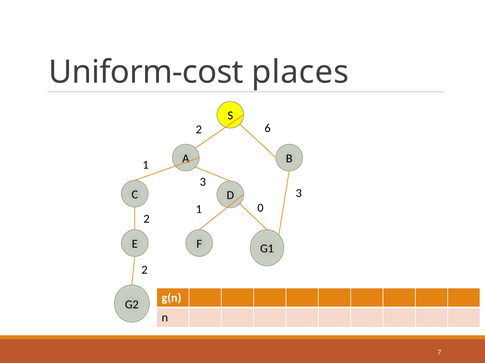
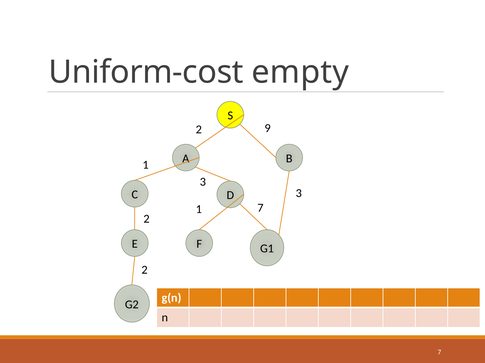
places: places -> empty (300, 72)
6: 6 -> 9 (268, 129)
1 0: 0 -> 7 (260, 208)
